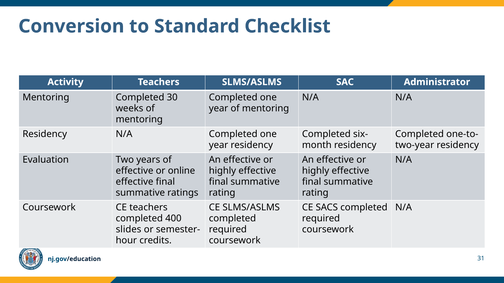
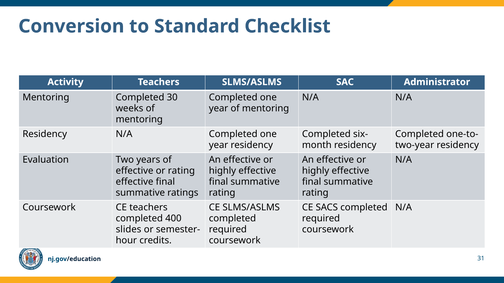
or online: online -> rating (181, 171)
